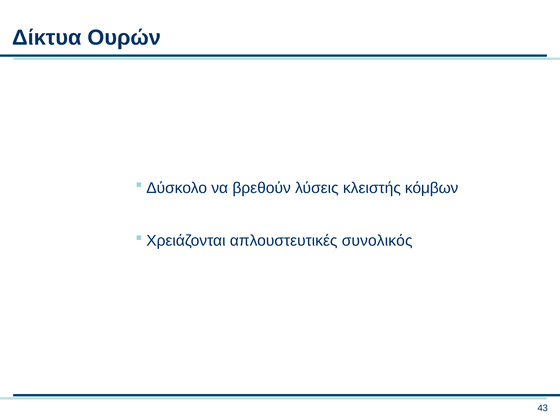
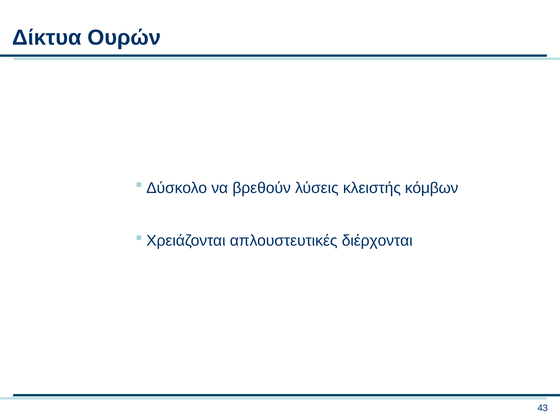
συνολικός: συνολικός -> διέρχονται (377, 241)
